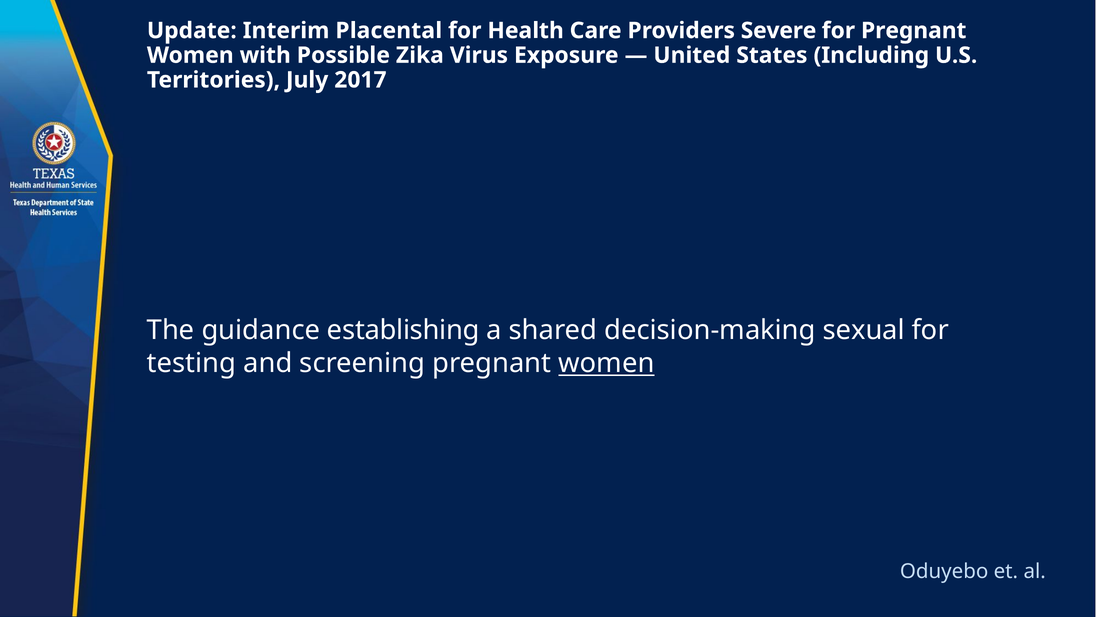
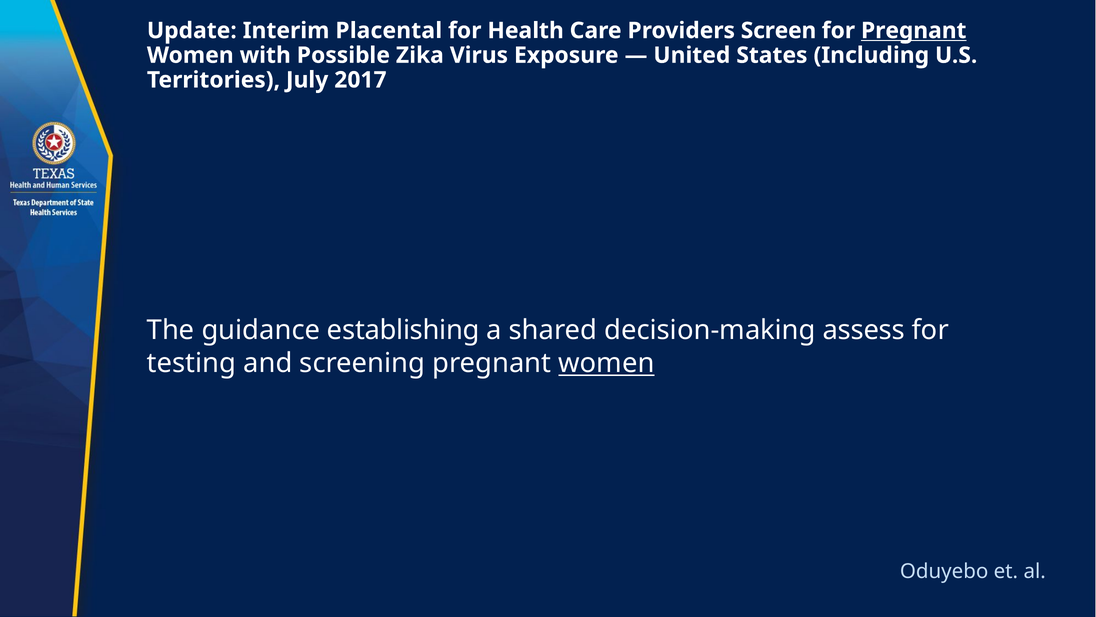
Severe: Severe -> Screen (779, 31)
Pregnant underline: none -> present (914, 31)
sexual: sexual -> assess (864, 330)
